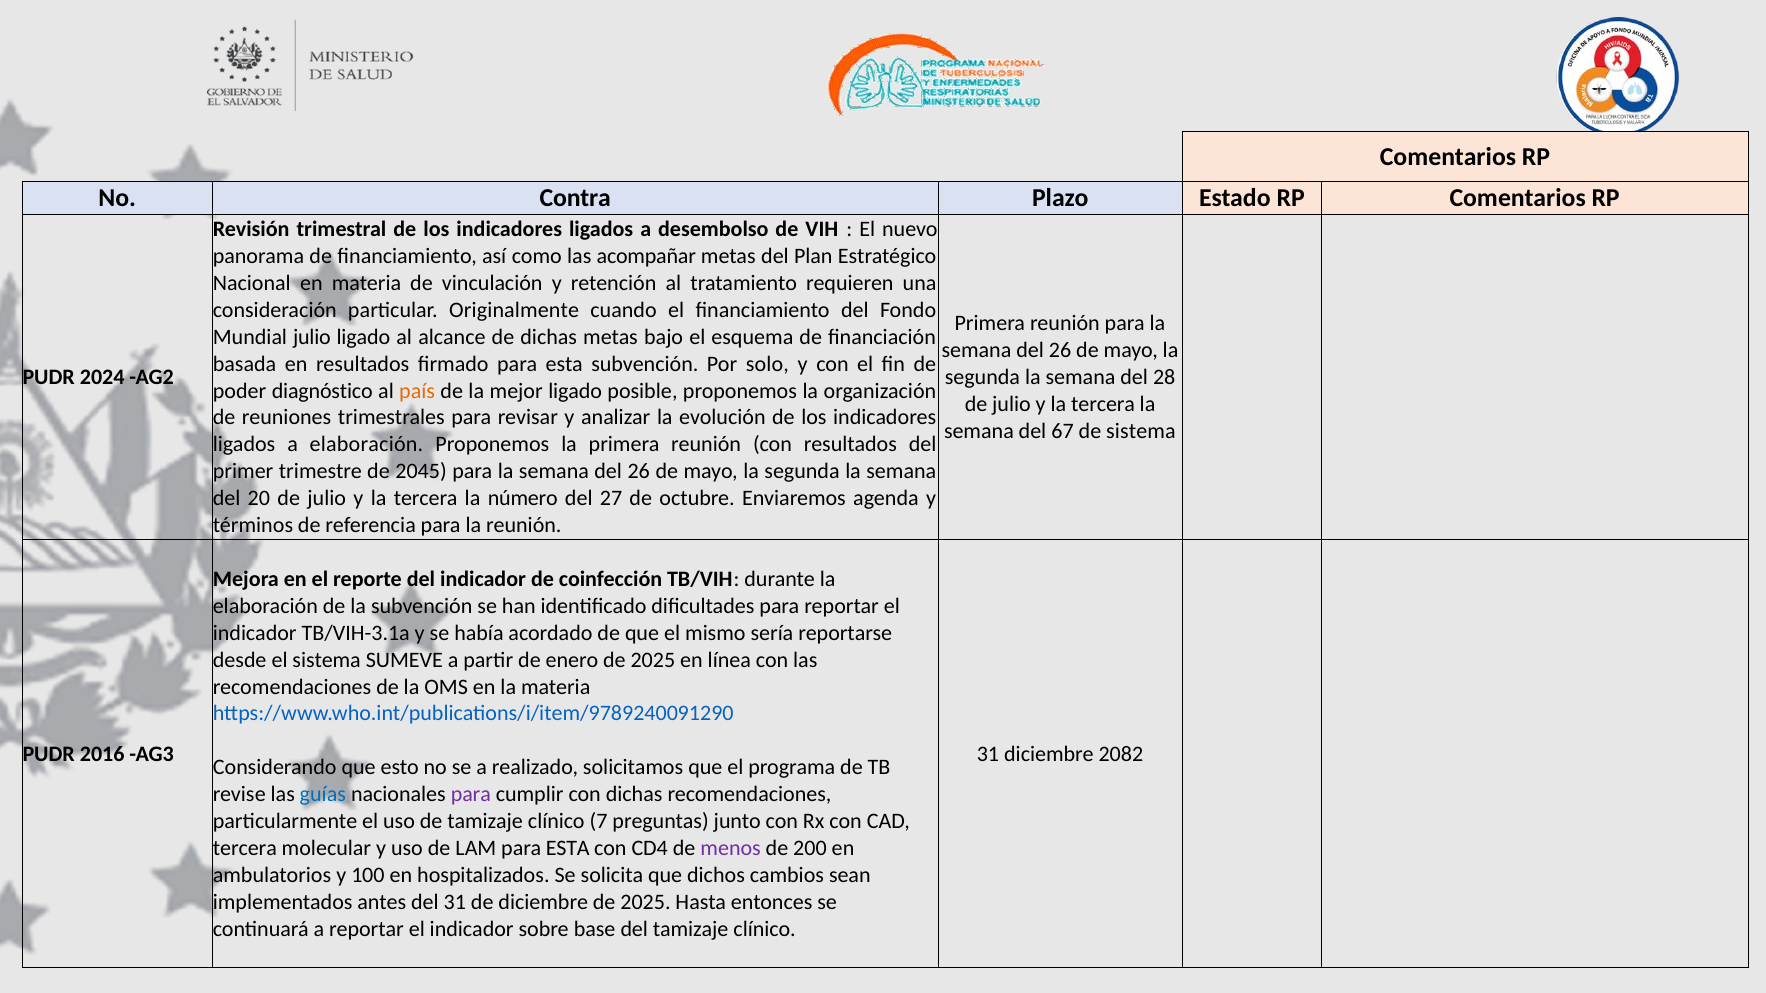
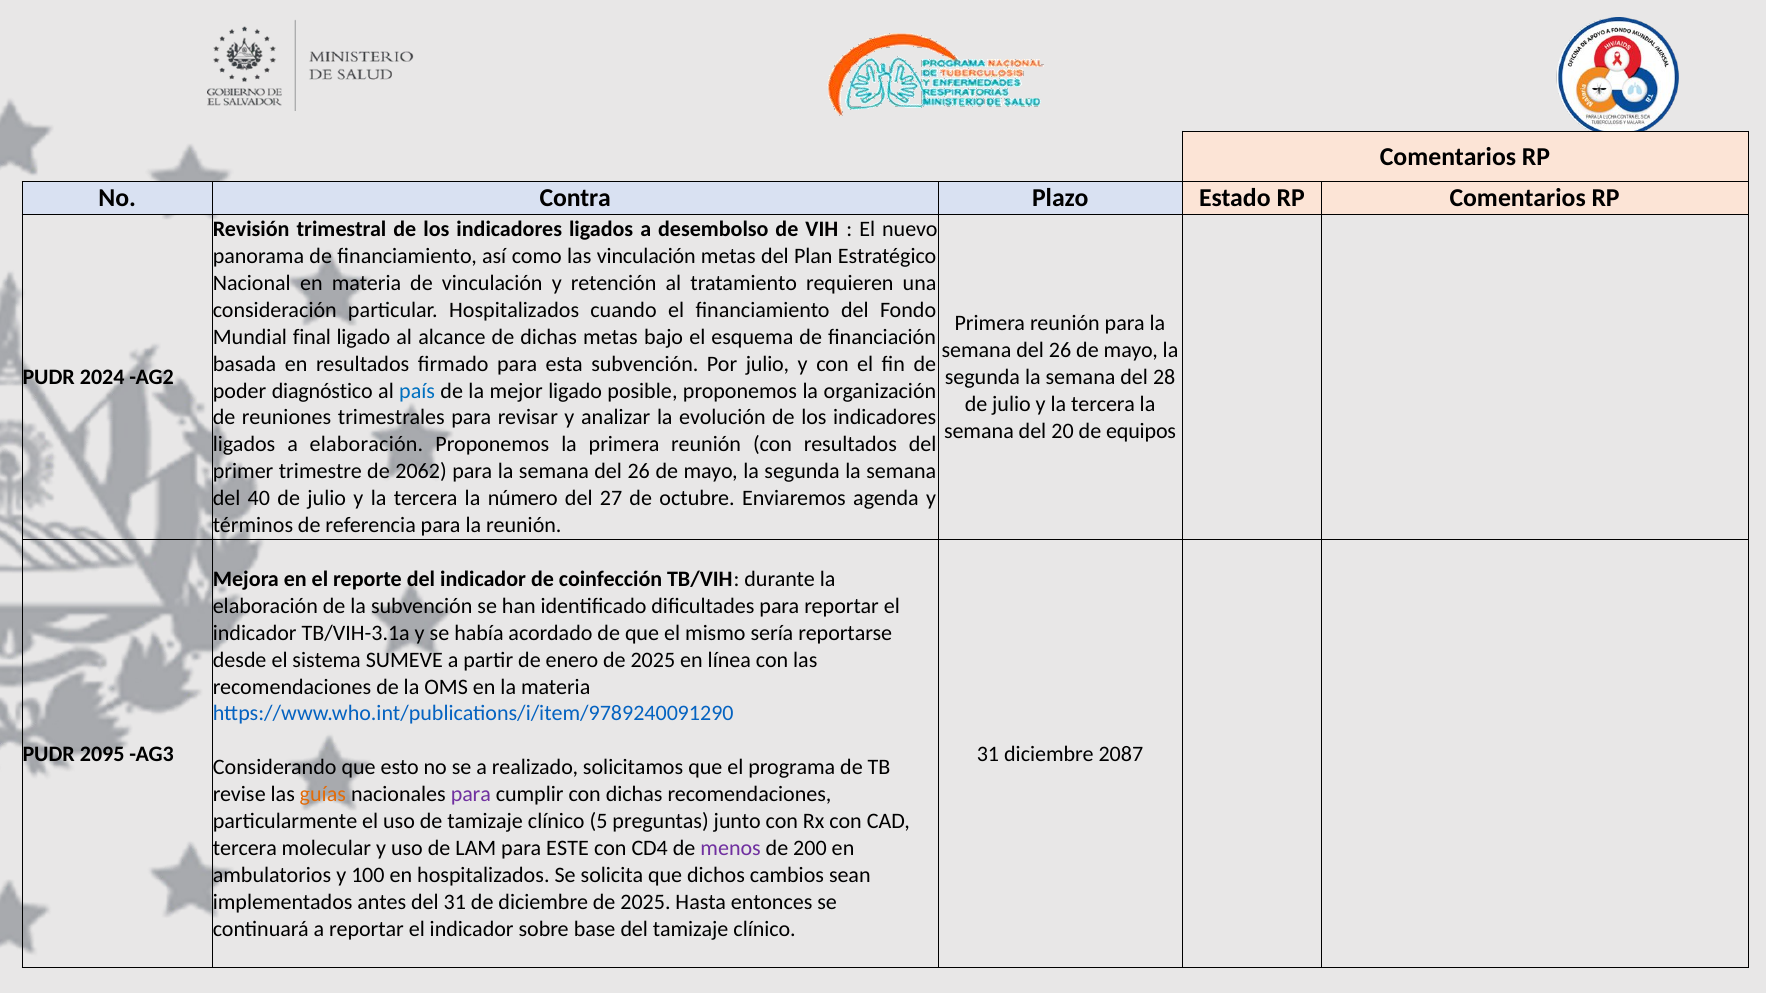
las acompañar: acompañar -> vinculación (646, 256)
particular Originalmente: Originalmente -> Hospitalizados (514, 310)
Mundial julio: julio -> final (312, 337)
Por solo: solo -> julio (767, 364)
país colour: orange -> blue (417, 391)
67: 67 -> 20 (1063, 431)
de sistema: sistema -> equipos (1141, 431)
2045: 2045 -> 2062 (421, 472)
20: 20 -> 40 (259, 499)
2016: 2016 -> 2095 (102, 754)
2082: 2082 -> 2087 (1121, 754)
guías colour: blue -> orange (323, 795)
7: 7 -> 5 (599, 822)
LAM para ESTA: ESTA -> ESTE (568, 848)
